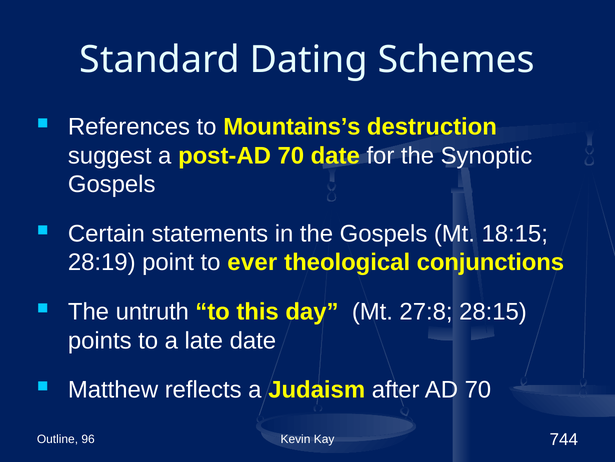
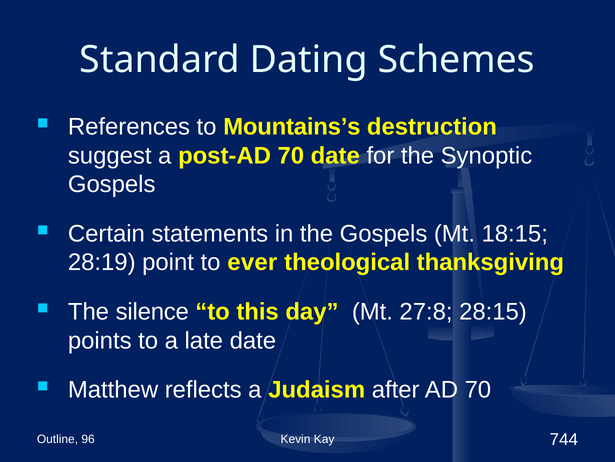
conjunctions: conjunctions -> thanksgiving (490, 262)
untruth: untruth -> silence (152, 311)
